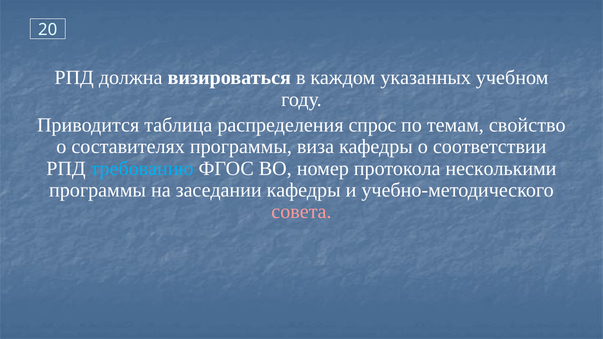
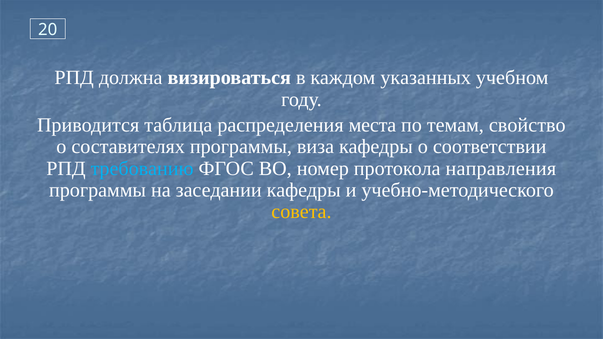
спрос: спрос -> места (372, 125)
несколькими: несколькими -> направления (501, 169)
совета colour: pink -> yellow (301, 212)
